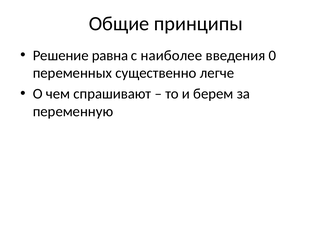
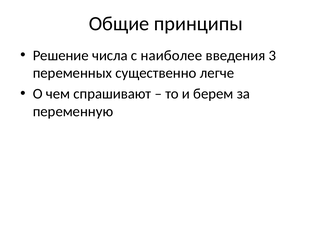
равна: равна -> числа (110, 55)
0: 0 -> 3 (272, 55)
